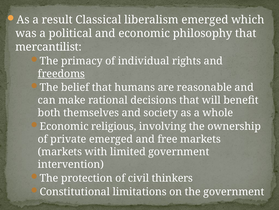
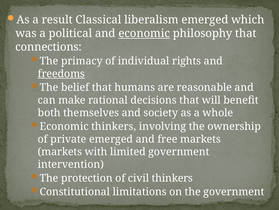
economic underline: none -> present (144, 33)
mercantilist: mercantilist -> connections (49, 47)
Economic religious: religious -> thinkers (114, 126)
